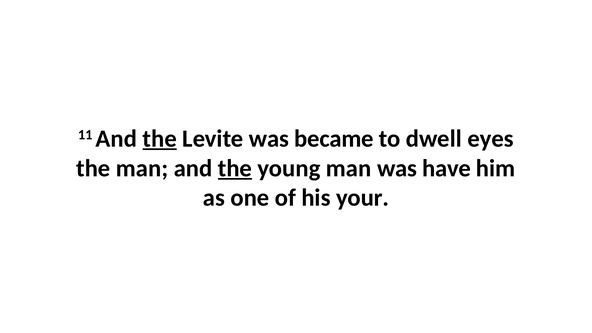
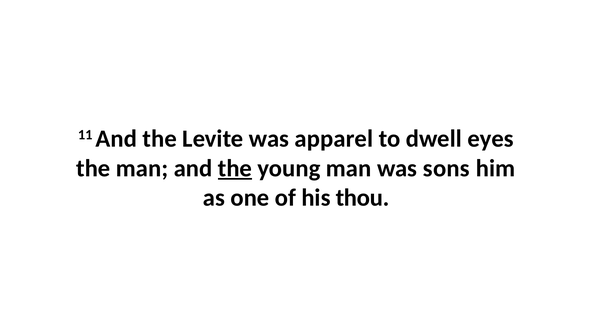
the underline: present -> none (160, 139)
became: became -> apparel (334, 139)
have: have -> sons (446, 168)
your: your -> thou (363, 198)
